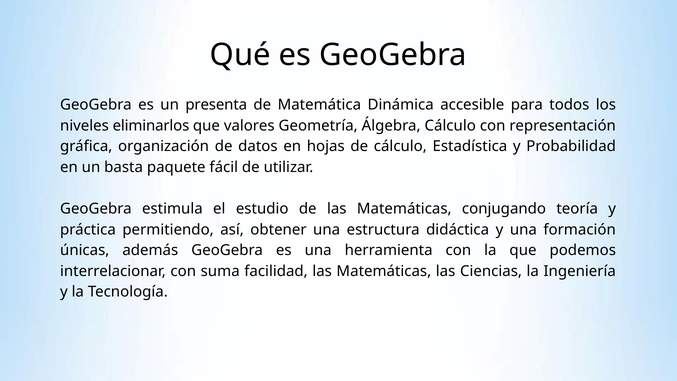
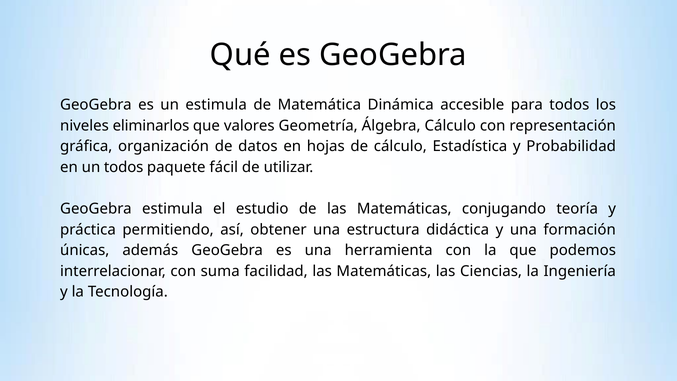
un presenta: presenta -> estimula (216, 105)
un basta: basta -> todos (124, 167)
